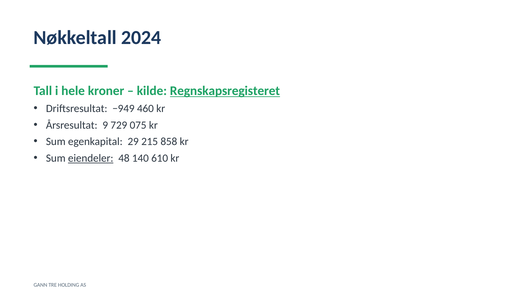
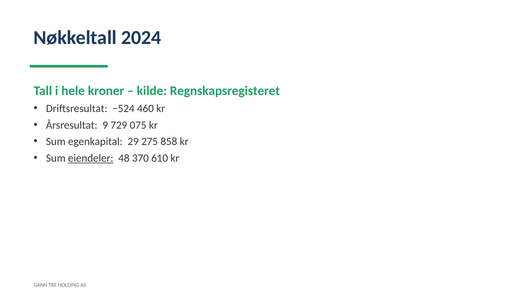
Regnskapsregisteret underline: present -> none (225, 91)
−949: −949 -> −524 (123, 109)
215: 215 -> 275 (150, 142)
140: 140 -> 370 (140, 158)
